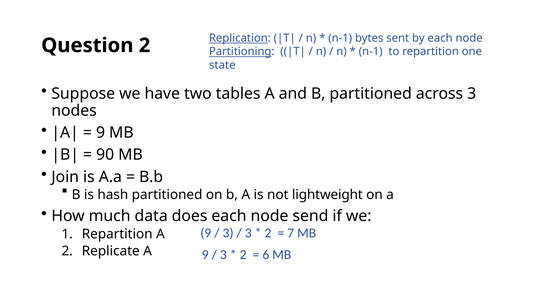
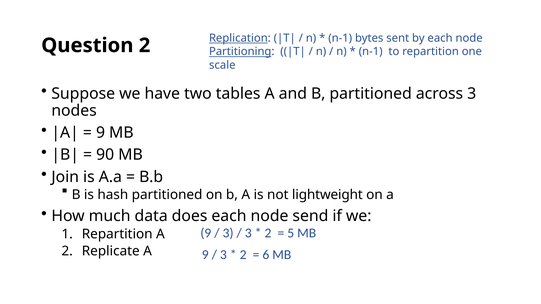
state: state -> scale (222, 65)
7: 7 -> 5 (291, 233)
